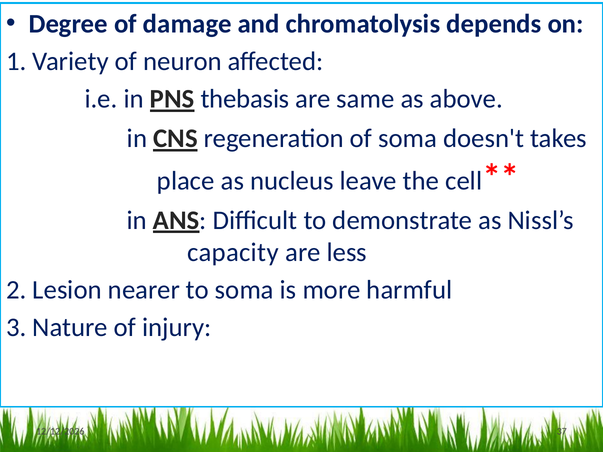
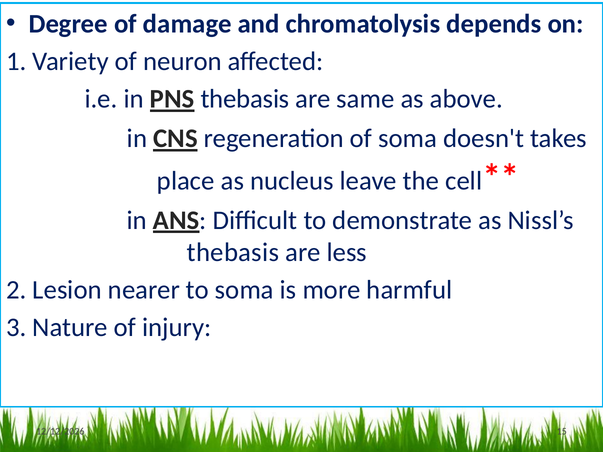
capacity: capacity -> thebasis (233, 253)
37: 37 -> 15 (562, 432)
